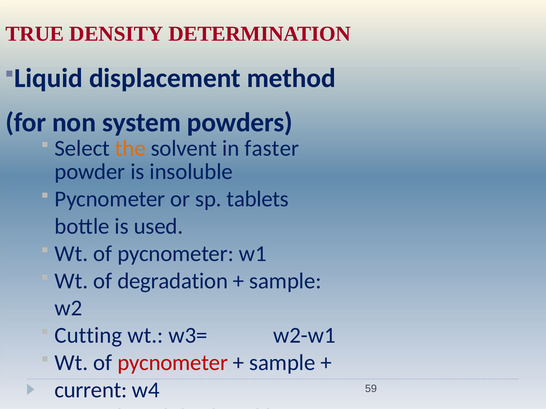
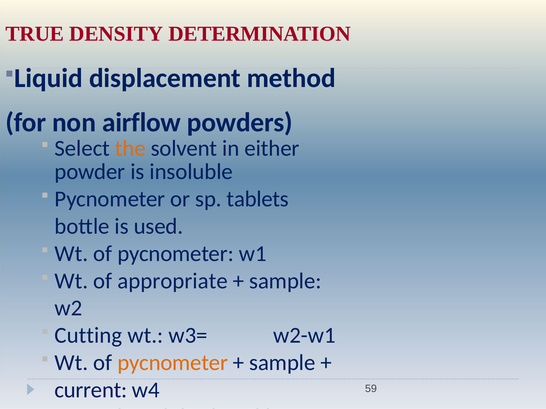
system: system -> airflow (142, 123)
faster: faster -> either (272, 148)
degradation: degradation -> appropriate (173, 281)
pycnometer colour: red -> orange (173, 363)
